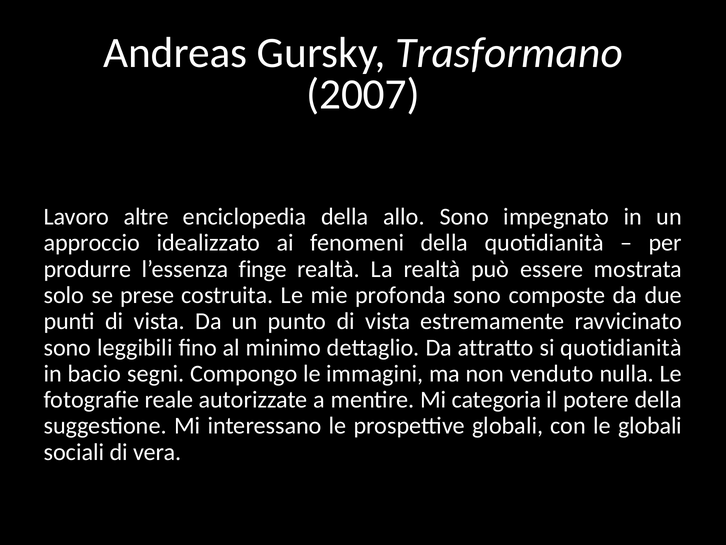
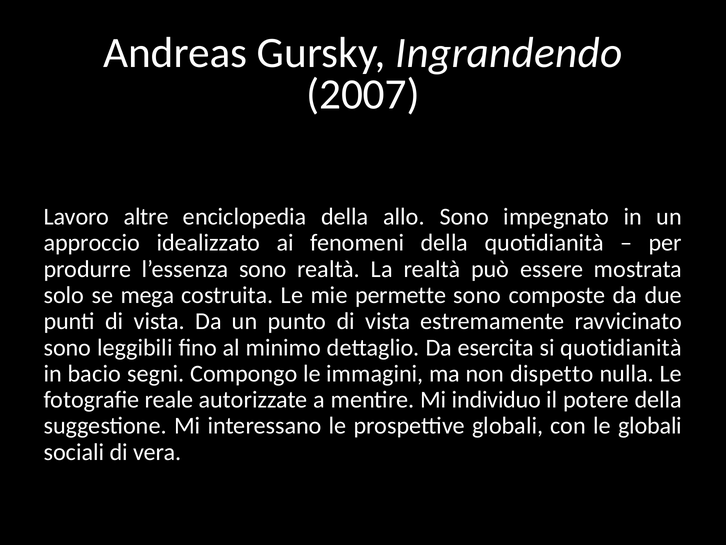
Trasformano: Trasformano -> Ingrandendo (509, 53)
l’essenza finge: finge -> sono (263, 269)
prese: prese -> mega (147, 295)
profonda: profonda -> permette (401, 295)
attratto: attratto -> esercita (496, 347)
venduto: venduto -> dispetto (552, 373)
categoria: categoria -> individuo (496, 399)
